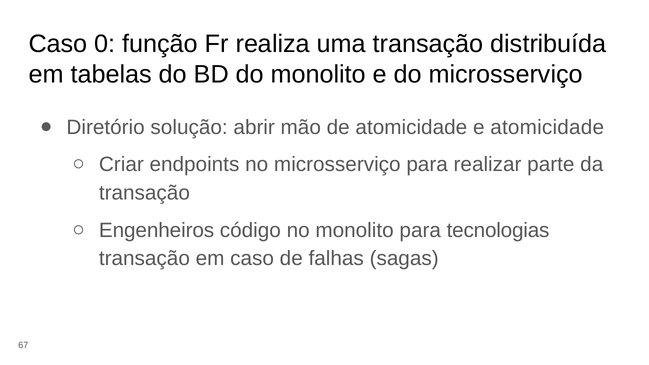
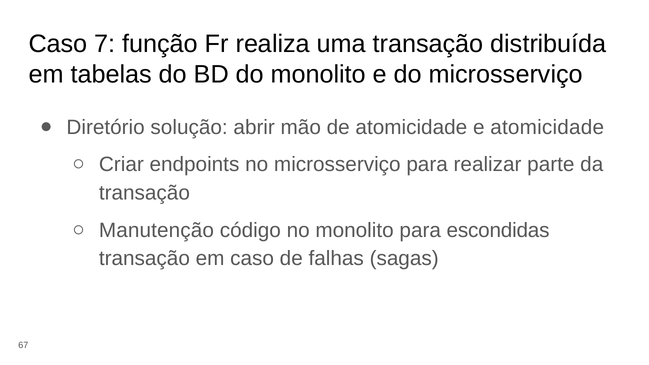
0: 0 -> 7 (105, 44)
Engenheiros: Engenheiros -> Manutenção (156, 230)
tecnologias: tecnologias -> escondidas (498, 230)
